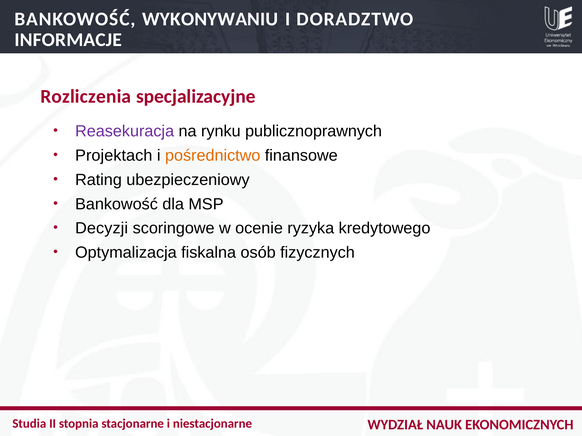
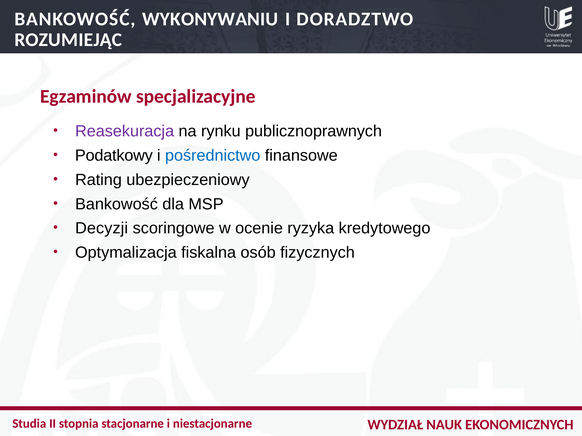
INFORMACJE: INFORMACJE -> ROZUMIEJĄC (68, 40)
Rozliczenia: Rozliczenia -> Egzaminów (86, 97)
Projektach: Projektach -> Podatkowy (114, 156)
pośrednictwo colour: orange -> blue (213, 156)
